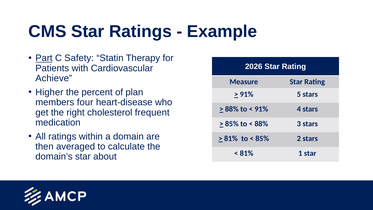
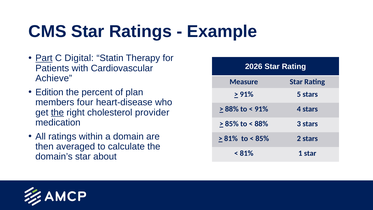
Safety: Safety -> Digital (79, 58)
Higher: Higher -> Edition (49, 92)
the underline: none -> present (57, 112)
frequent: frequent -> provider (152, 112)
